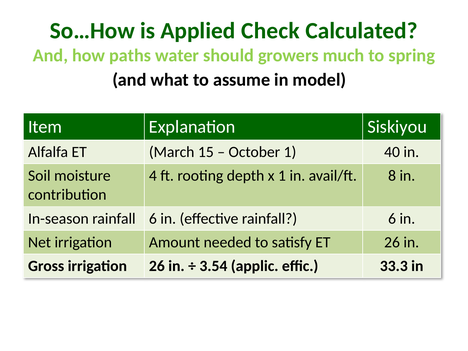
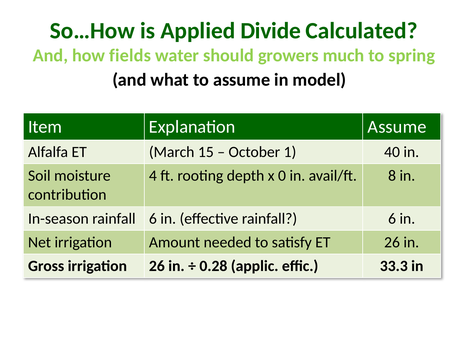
Check: Check -> Divide (271, 31)
paths: paths -> fields (130, 55)
Explanation Siskiyou: Siskiyou -> Assume (397, 127)
x 1: 1 -> 0 (282, 176)
3.54: 3.54 -> 0.28 (213, 266)
